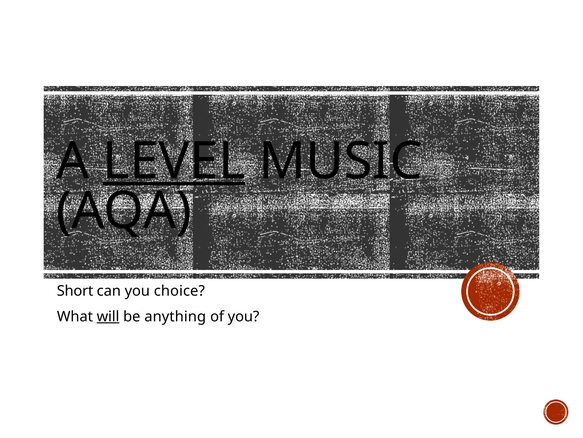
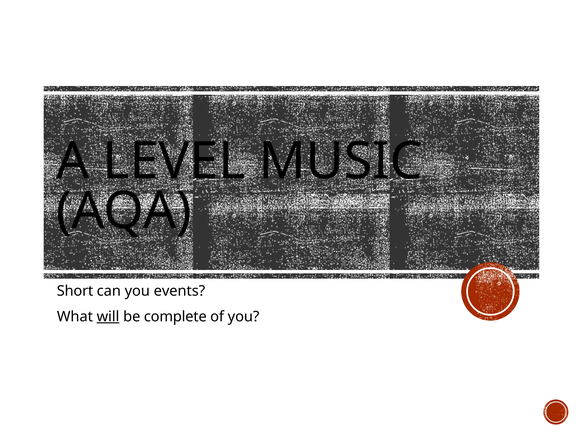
LEVEL underline: present -> none (174, 161)
choice: choice -> events (179, 291)
anything: anything -> complete (175, 316)
